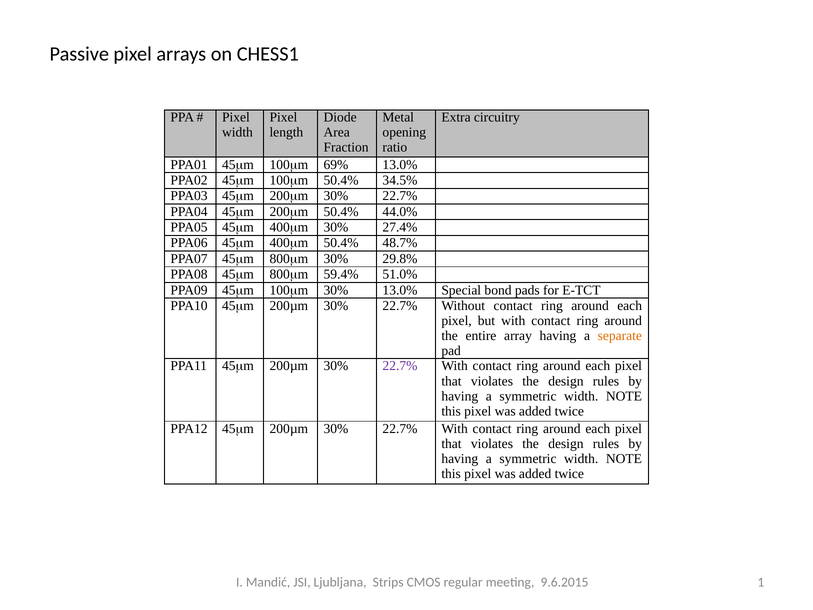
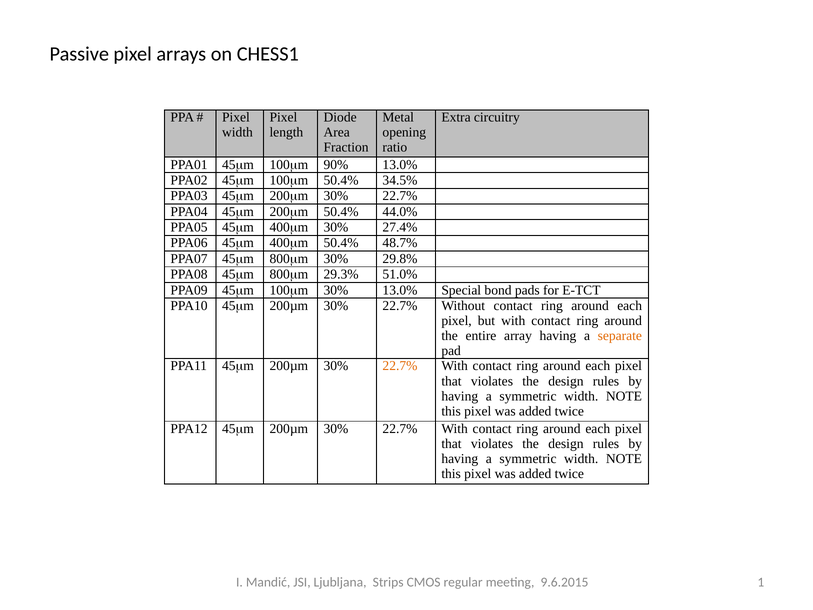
69%: 69% -> 90% (336, 164)
59.4%: 59.4% -> 29.3% (341, 274)
22.7% colour: purple -> orange (400, 366)
